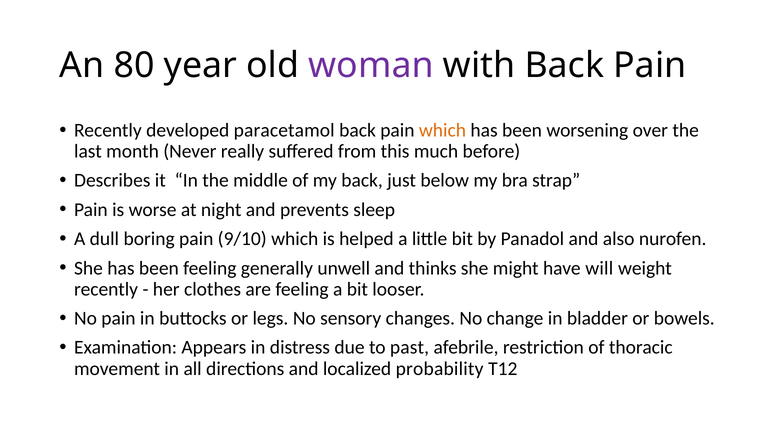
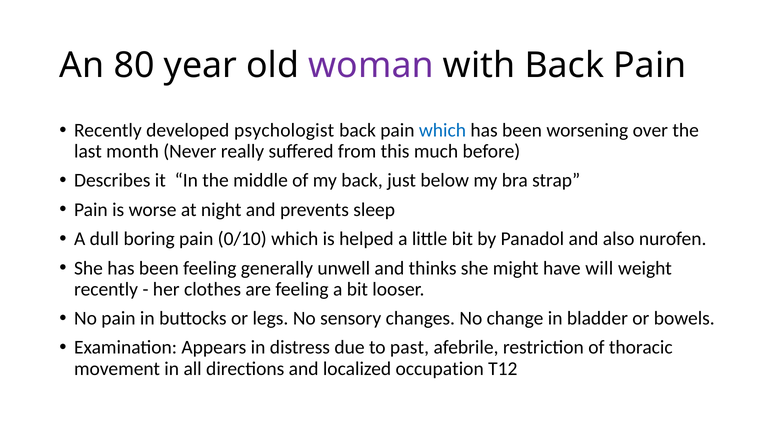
paracetamol: paracetamol -> psychologist (284, 130)
which colour: orange -> blue (443, 130)
9/10: 9/10 -> 0/10 (242, 239)
probability: probability -> occupation (440, 368)
